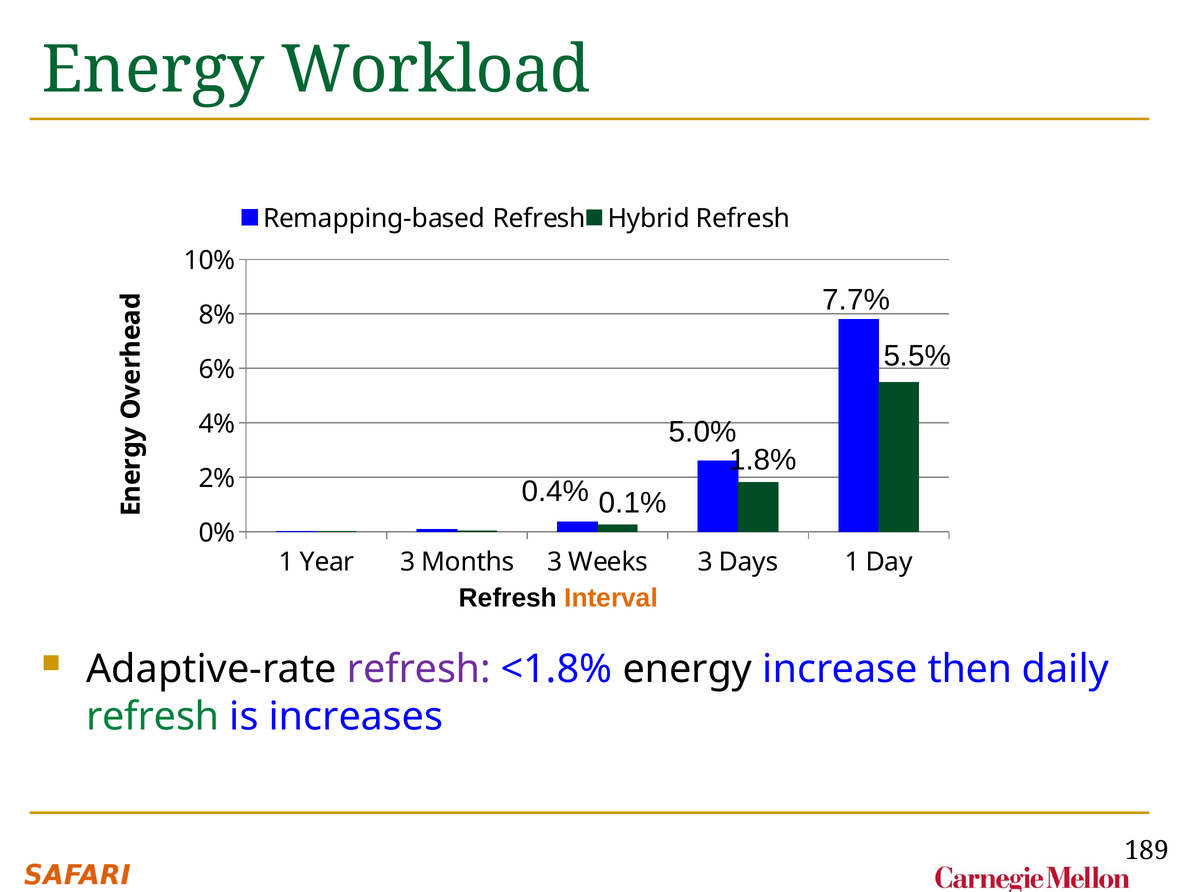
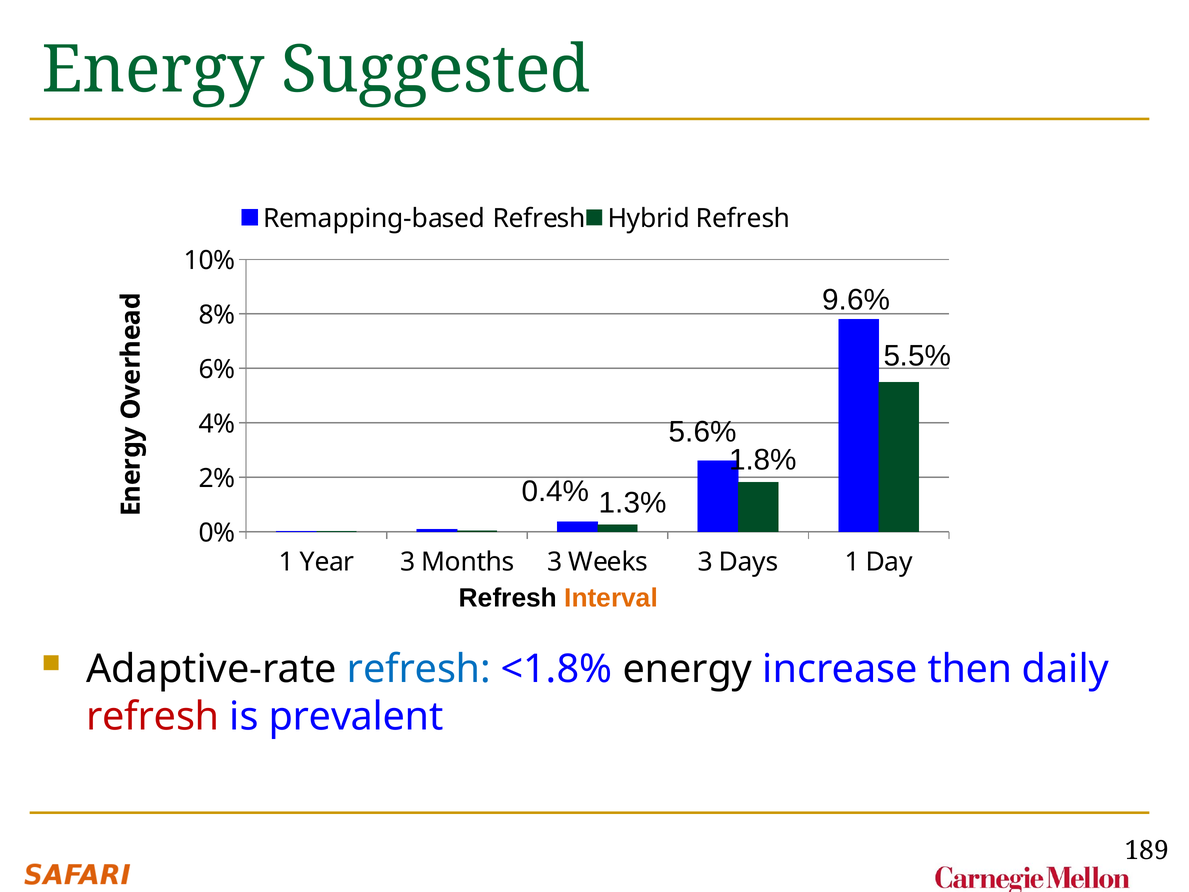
Workload: Workload -> Suggested (436, 70)
7.7%: 7.7% -> 9.6% (856, 300)
5.0%: 5.0% -> 5.6% (703, 432)
0.1%: 0.1% -> 1.3% (633, 503)
refresh colour: purple -> blue (419, 669)
refresh colour: green -> red (153, 716)
increases: increases -> prevalent (356, 716)
